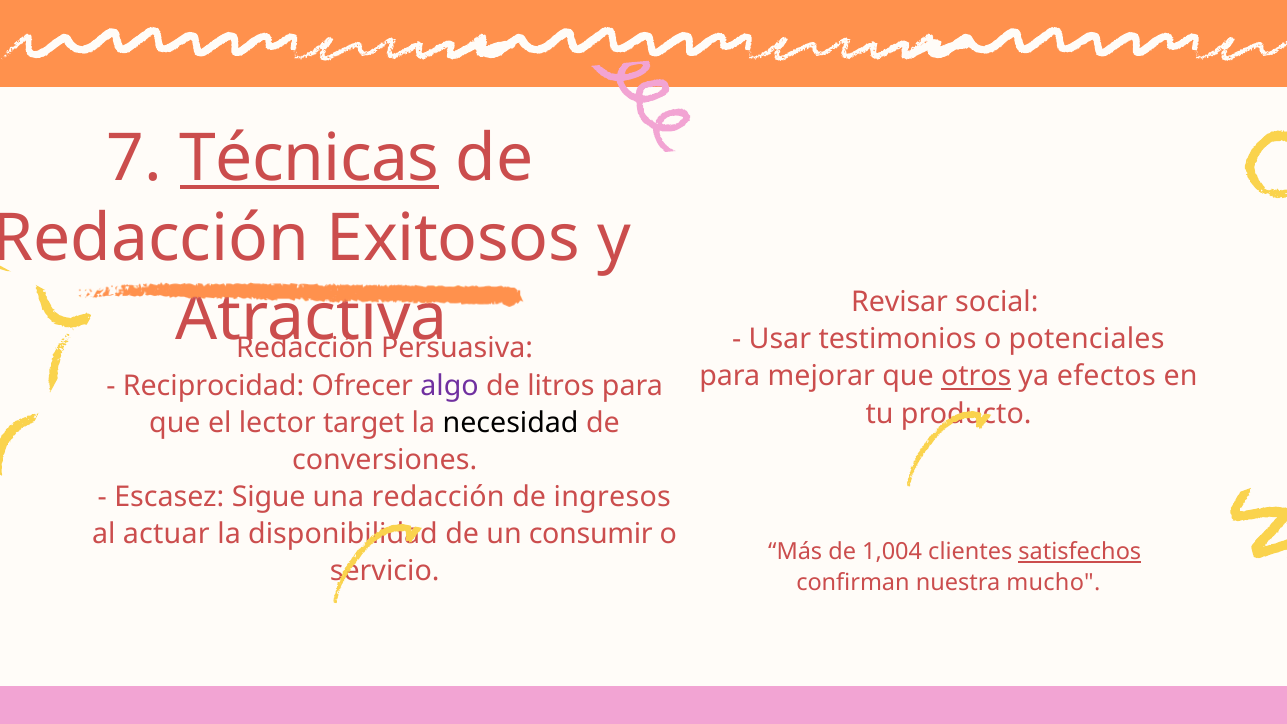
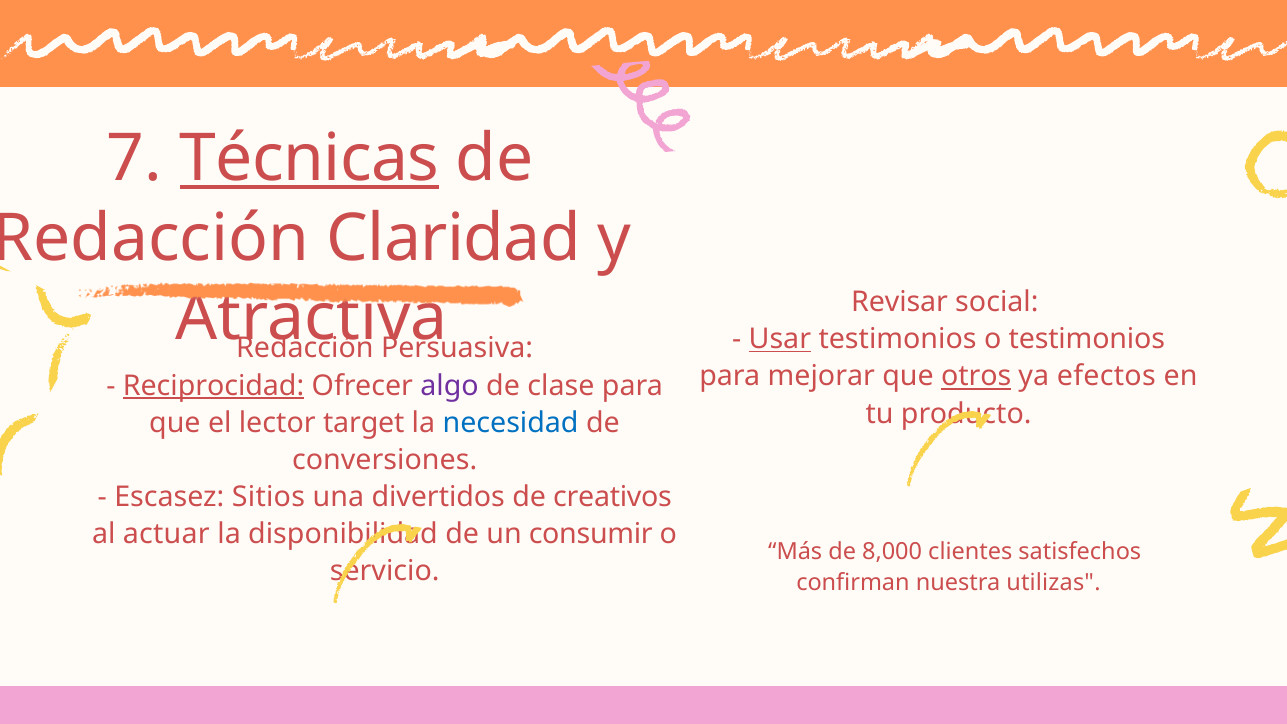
Exitosos: Exitosos -> Claridad (454, 238)
Usar underline: none -> present (780, 339)
o potenciales: potenciales -> testimonios (1087, 339)
Reciprocidad underline: none -> present (214, 386)
litros: litros -> clase (561, 386)
necesidad colour: black -> blue (511, 423)
Sigue: Sigue -> Sitios (268, 497)
redacción: redacción -> divertidos (438, 497)
ingresos: ingresos -> creativos (613, 497)
1,004: 1,004 -> 8,000 (892, 552)
satisfechos underline: present -> none (1080, 552)
mucho: mucho -> utilizas (1053, 582)
